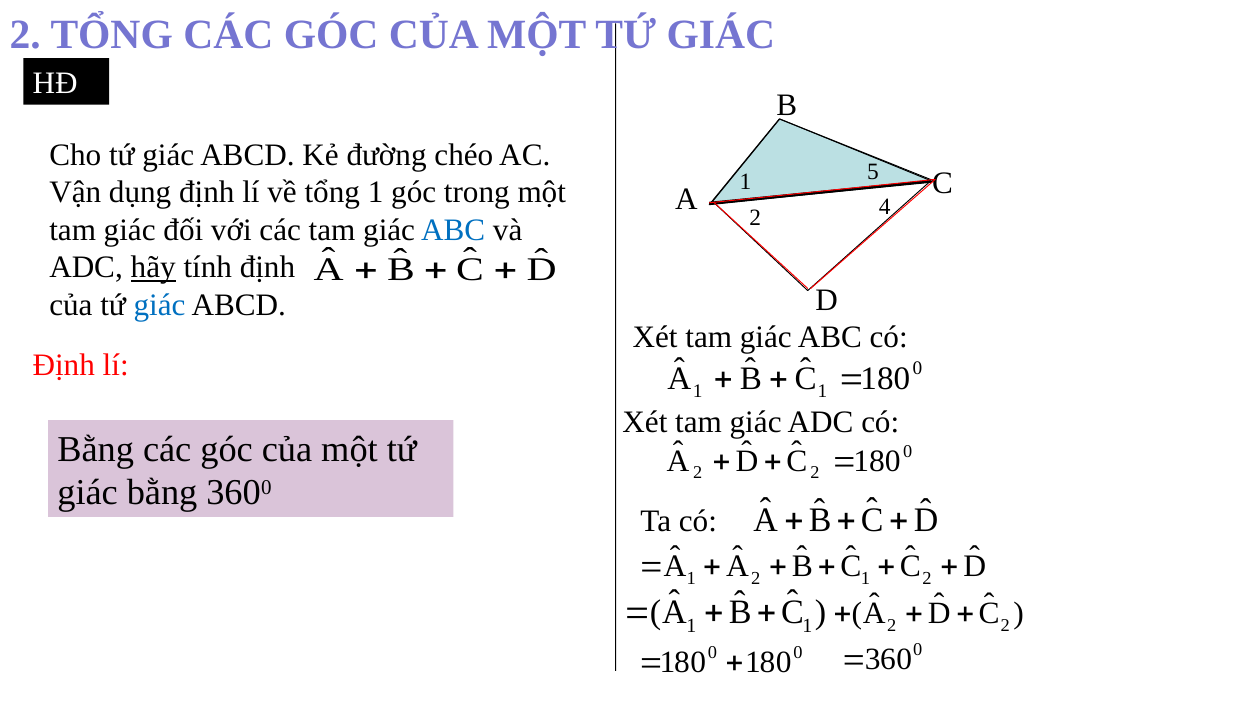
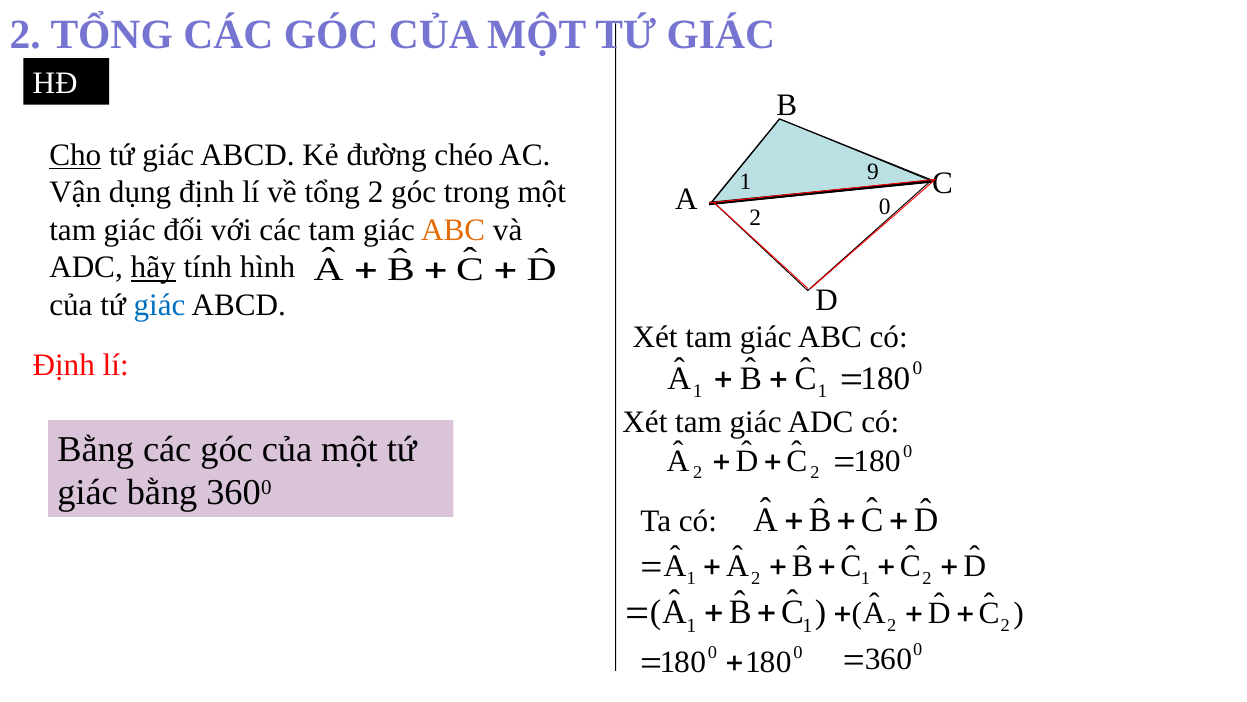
Cho underline: none -> present (75, 155)
5: 5 -> 9 (873, 172)
tổng 1: 1 -> 2 (376, 192)
2 4: 4 -> 0 (885, 206)
ABC colour: blue -> orange (453, 230)
tính định: định -> hình (267, 267)
